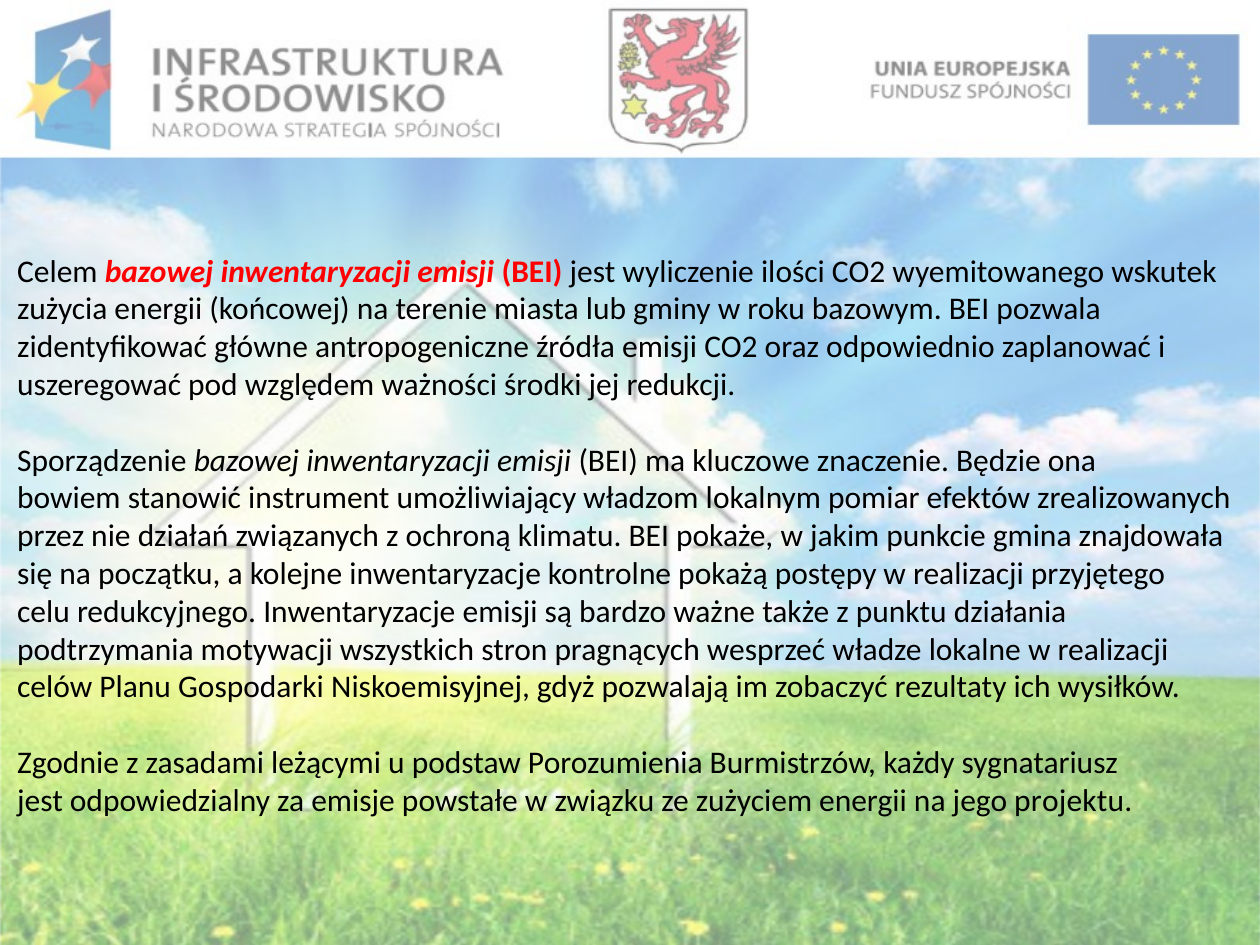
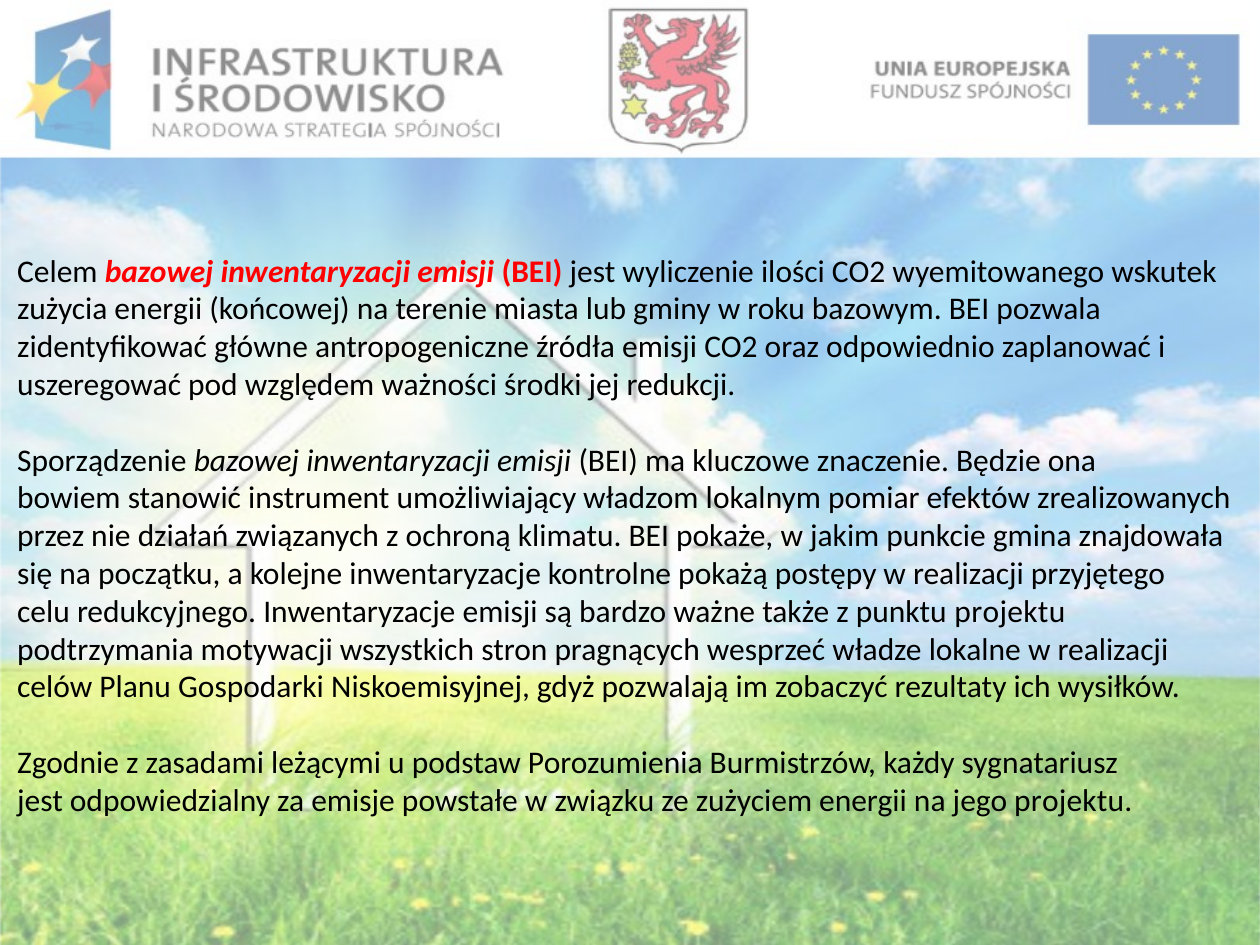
punktu działania: działania -> projektu (1010, 612)
